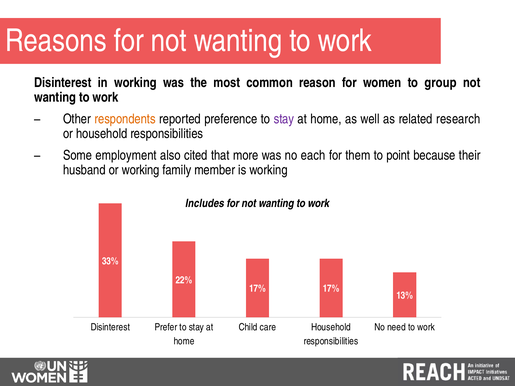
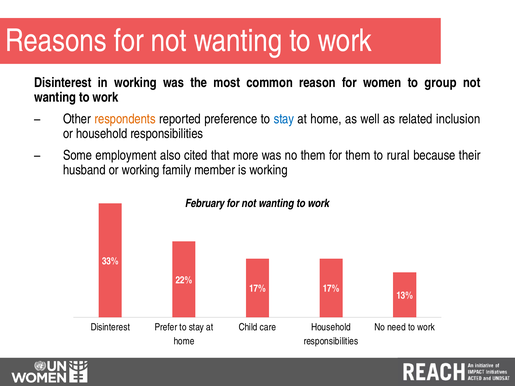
stay colour: purple -> blue (284, 119)
research: research -> inclusion (458, 119)
no each: each -> them (313, 156)
point: point -> rural (398, 156)
Includes: Includes -> February (205, 204)
